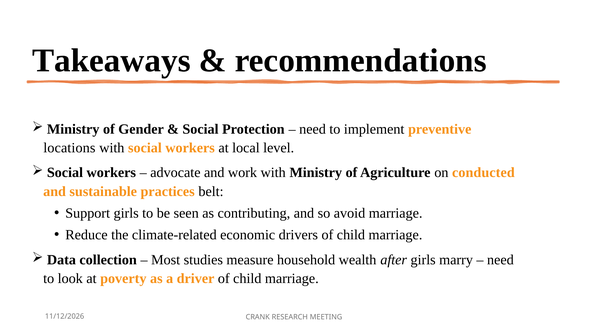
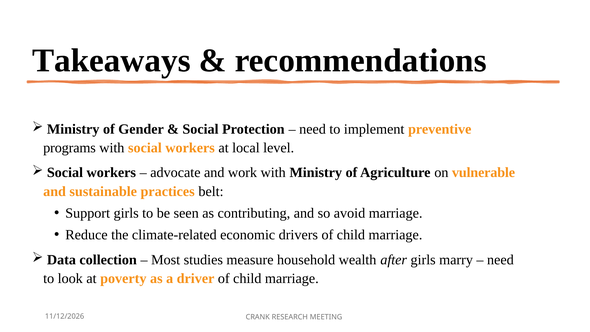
locations: locations -> programs (70, 148)
conducted: conducted -> vulnerable (484, 173)
